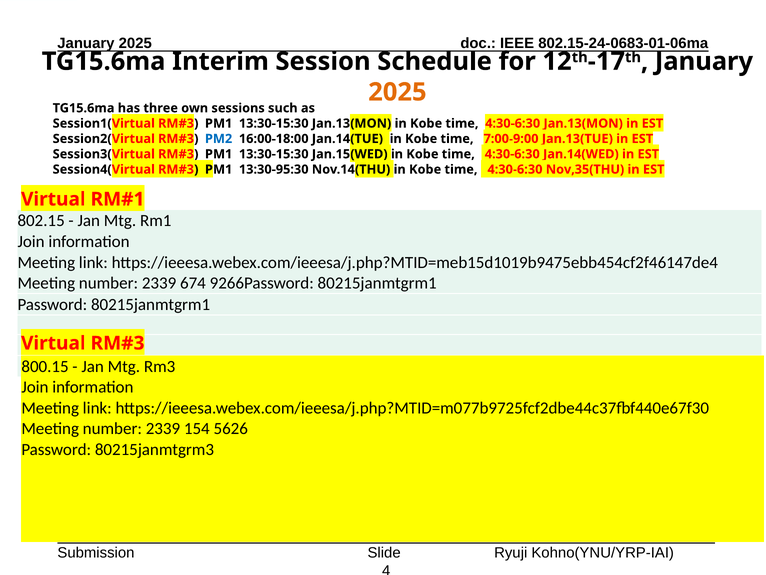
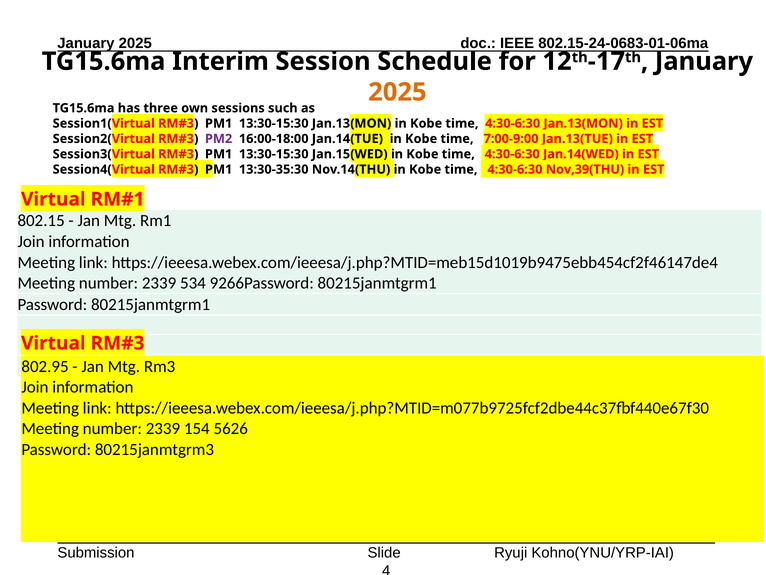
PM2 colour: blue -> purple (219, 139)
13:30-95:30: 13:30-95:30 -> 13:30-35:30 (274, 169)
Nov,35(THU: Nov,35(THU -> Nov,39(THU (585, 169)
674: 674 -> 534 (193, 283)
800.15: 800.15 -> 802.95 (45, 366)
